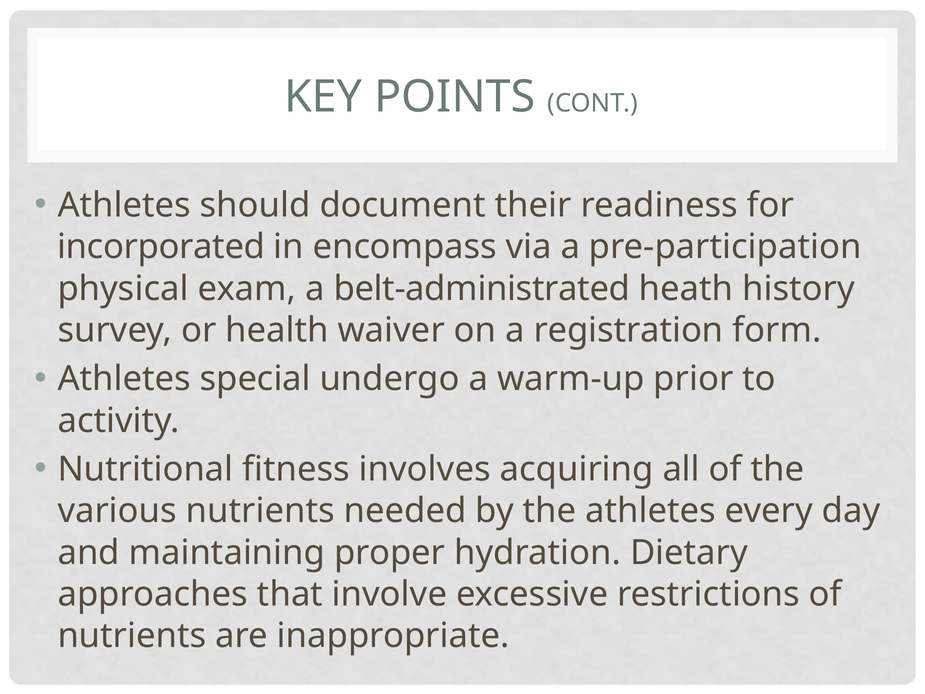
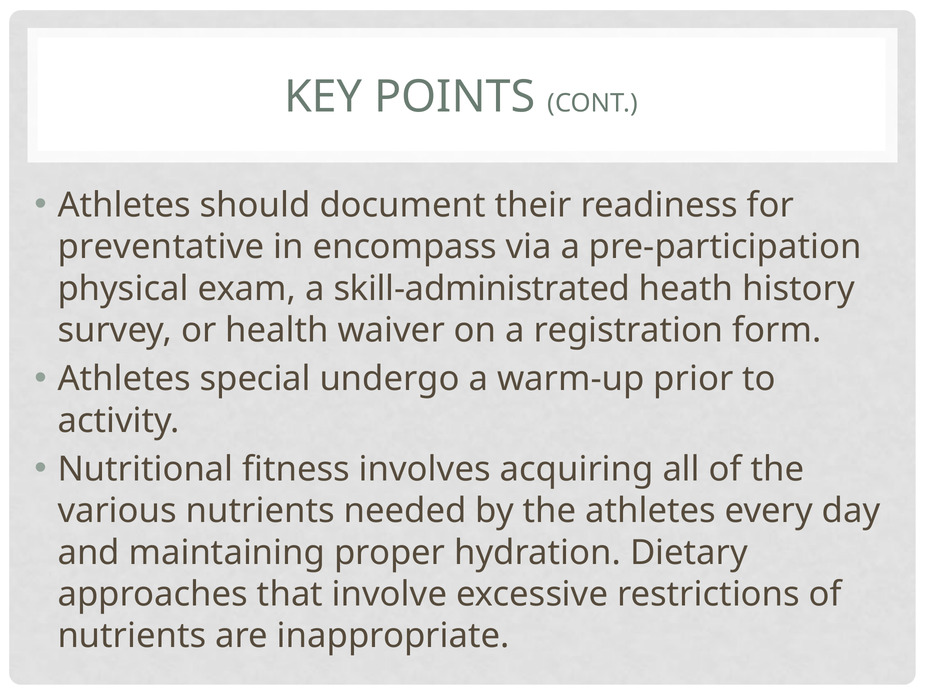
incorporated: incorporated -> preventative (161, 247)
belt-administrated: belt-administrated -> skill-administrated (482, 288)
